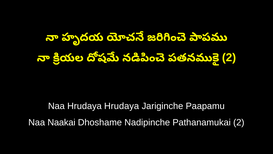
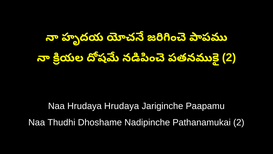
Naakai: Naakai -> Thudhi (61, 122)
